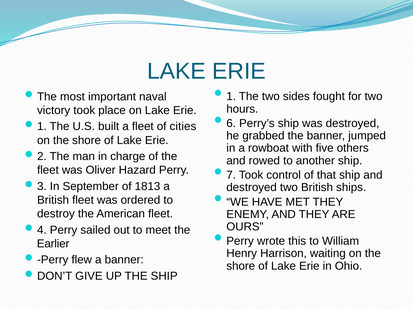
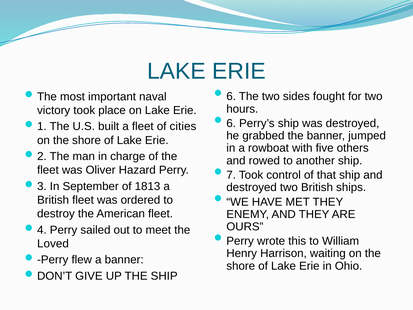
1: 1 -> 6 (231, 96)
Earlier: Earlier -> Loved (53, 244)
